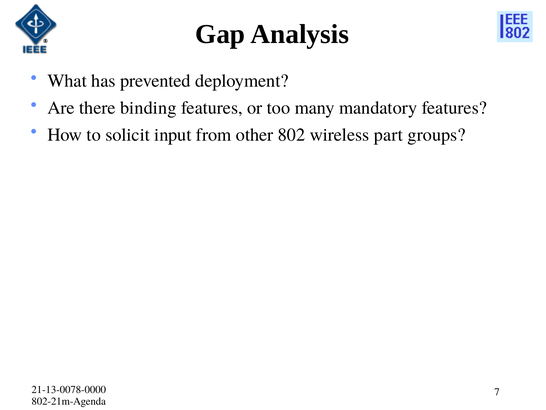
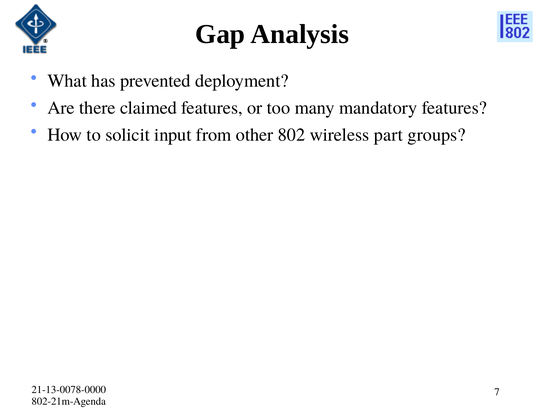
binding: binding -> claimed (148, 108)
